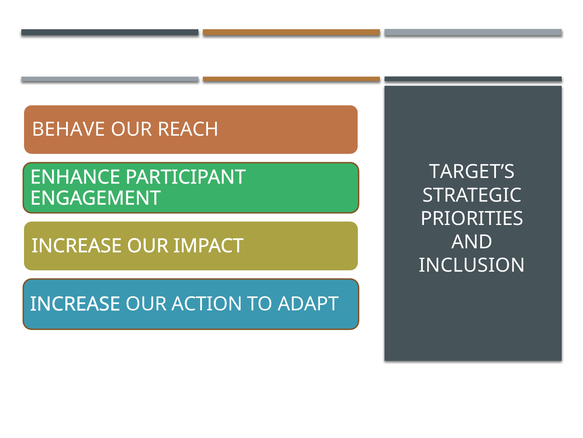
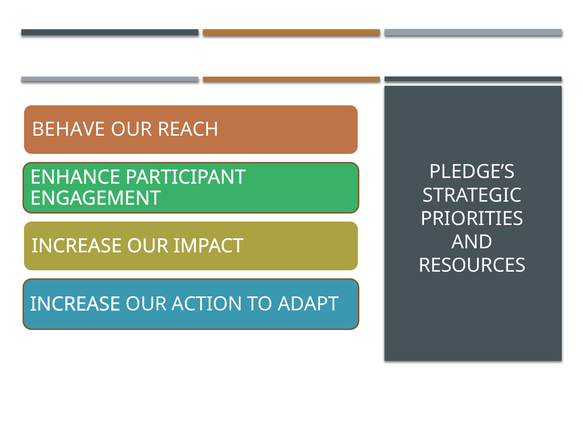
TARGET’S: TARGET’S -> PLEDGE’S (472, 172)
INCLUSION: INCLUSION -> RESOURCES (472, 265)
